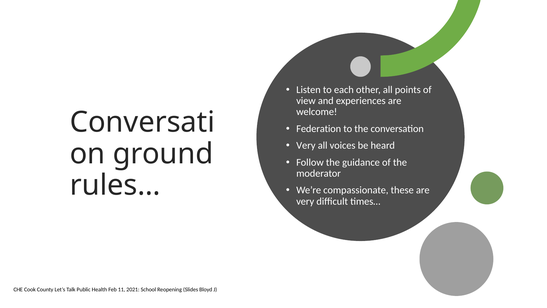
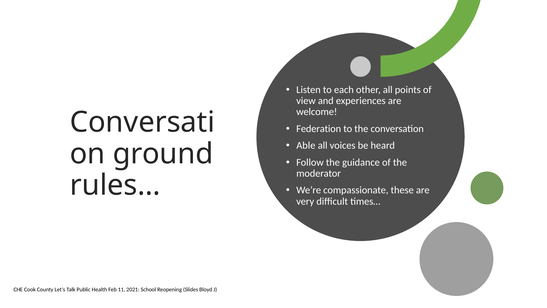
Very: Very -> Able (306, 145)
